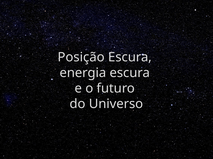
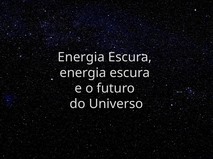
Posição: Posição -> Energia (81, 57)
